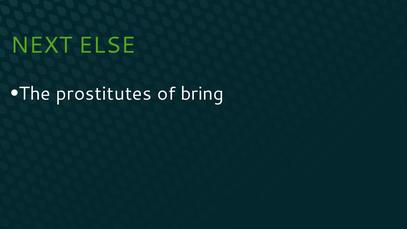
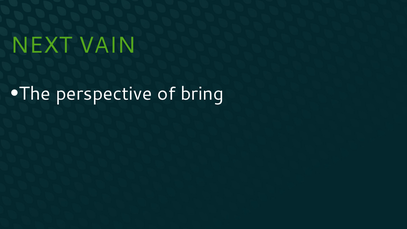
ELSE: ELSE -> VAIN (107, 45)
prostitutes: prostitutes -> perspective (104, 94)
